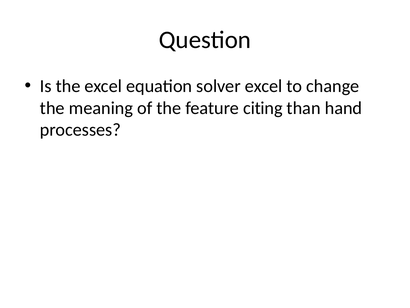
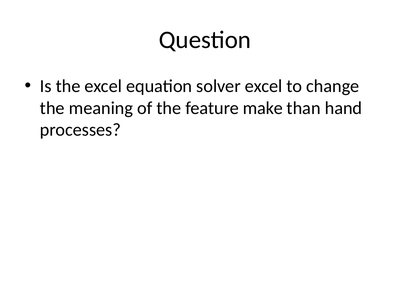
citing: citing -> make (263, 108)
